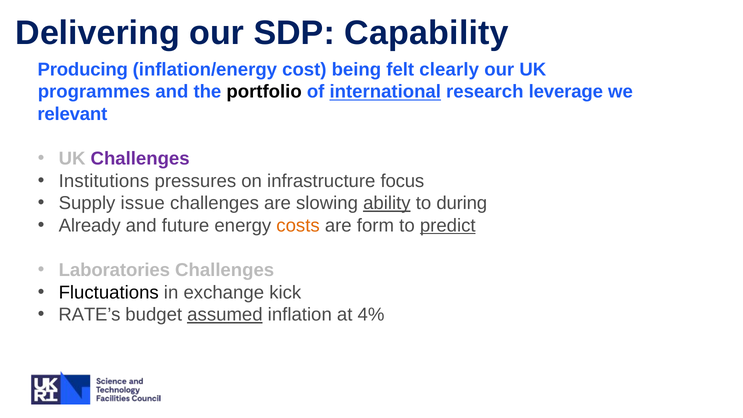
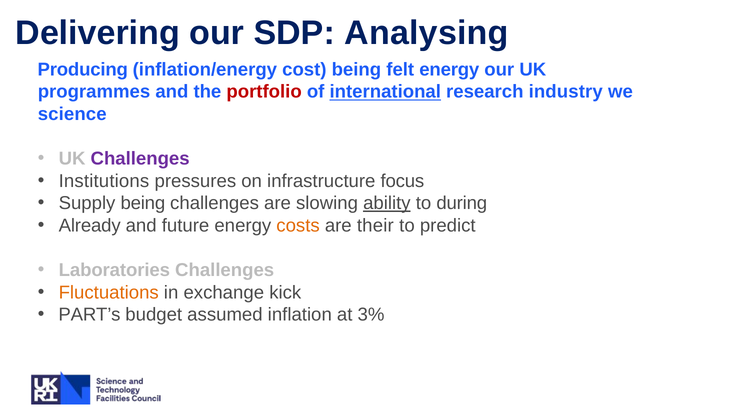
Capability: Capability -> Analysing (427, 33)
felt clearly: clearly -> energy (449, 70)
portfolio colour: black -> red (264, 92)
leverage: leverage -> industry (566, 92)
relevant: relevant -> science (72, 114)
Supply issue: issue -> being (143, 203)
form: form -> their (375, 226)
predict underline: present -> none (448, 226)
Fluctuations colour: black -> orange (109, 292)
RATE’s: RATE’s -> PART’s (89, 315)
assumed underline: present -> none (225, 315)
4%: 4% -> 3% (371, 315)
